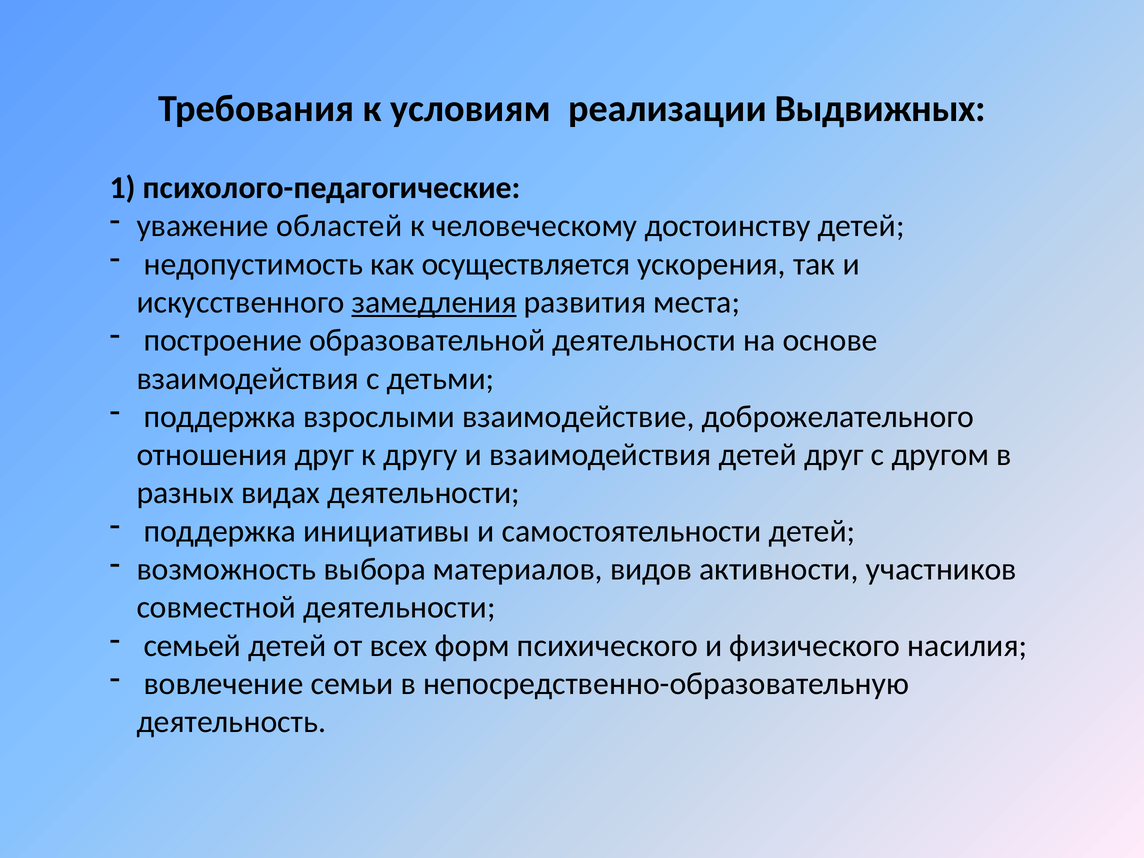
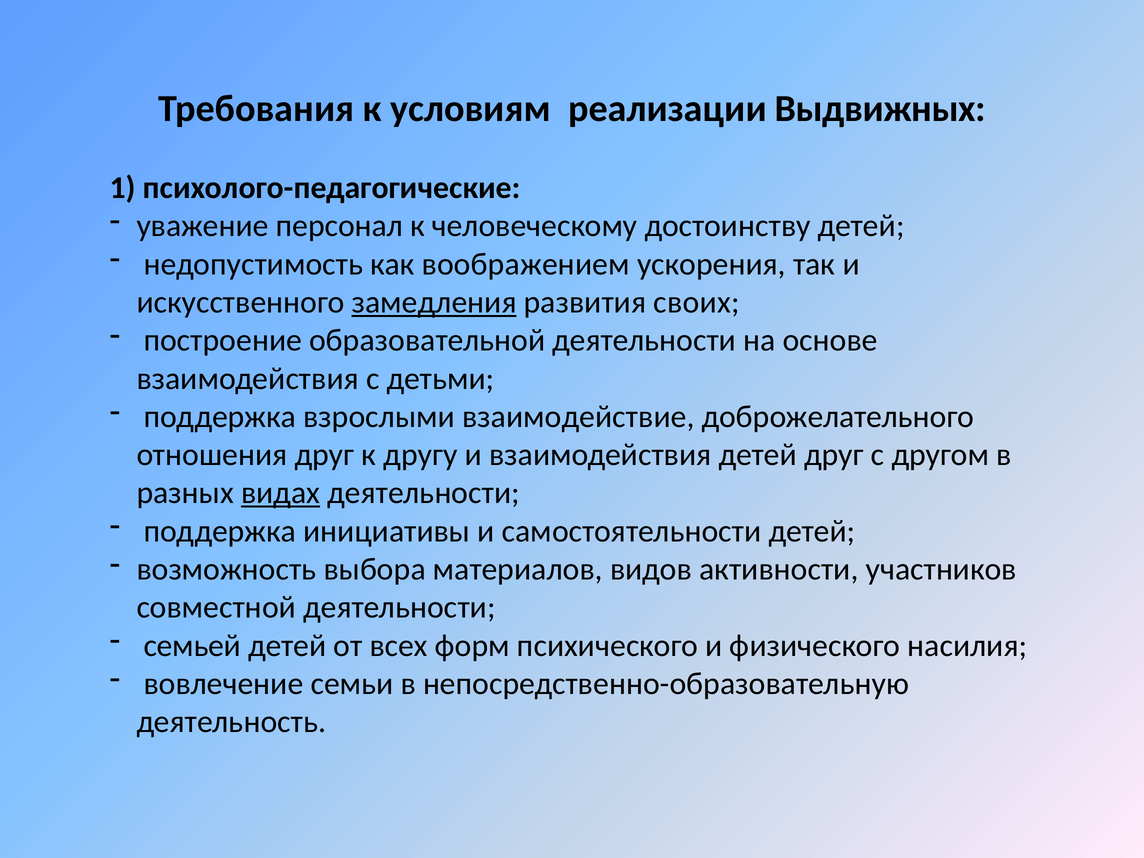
областей: областей -> персонал (339, 226)
осуществляется: осуществляется -> воображением (526, 264)
места: места -> своих (697, 302)
видах underline: none -> present (281, 493)
